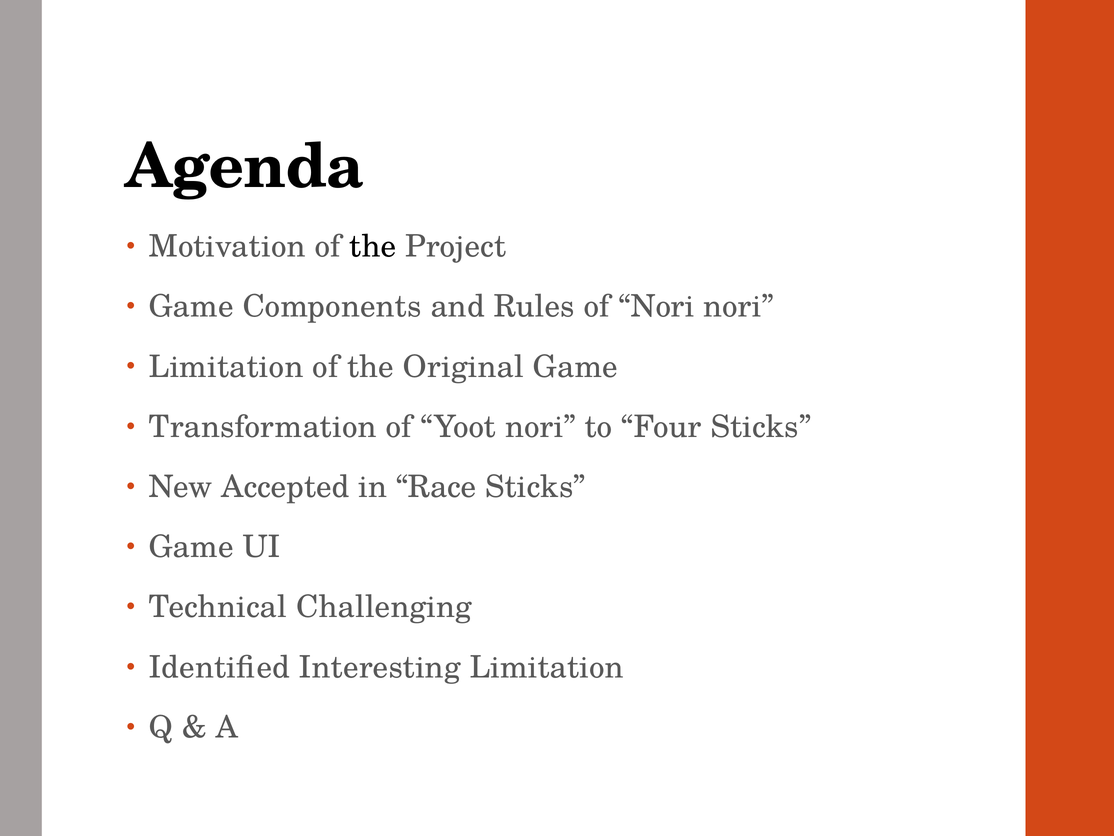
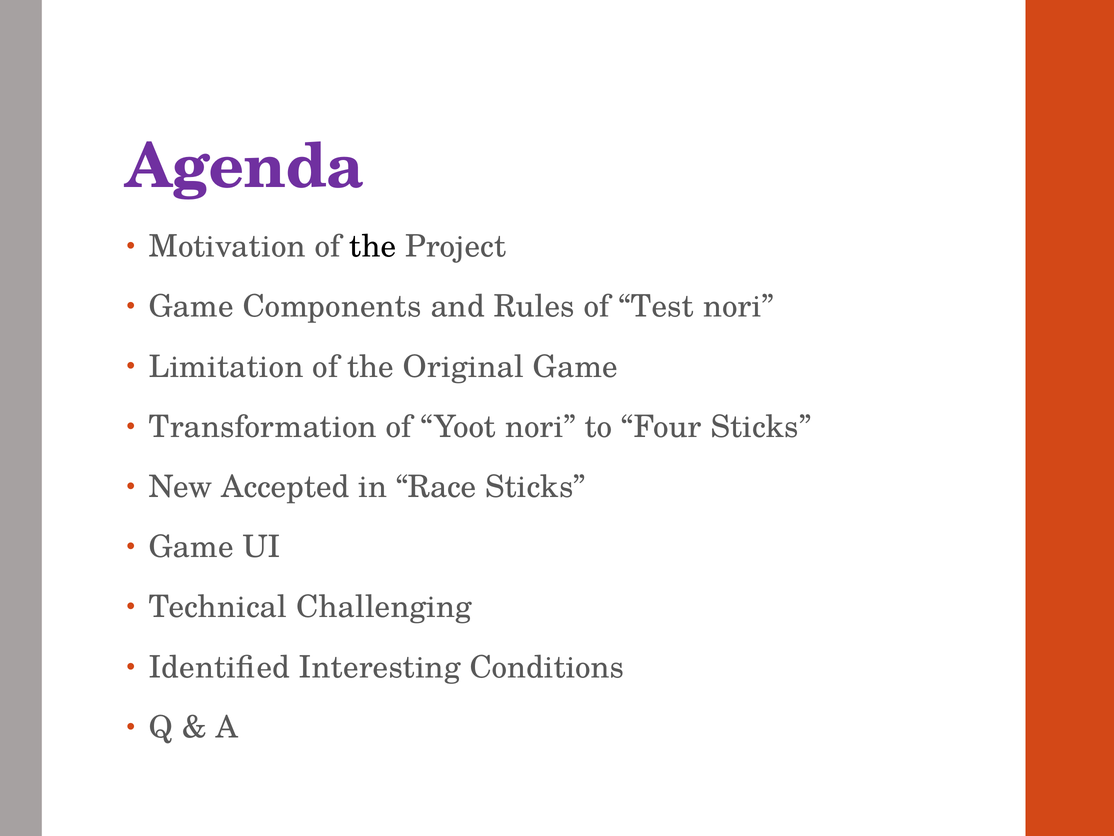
Agenda colour: black -> purple (245, 167)
of Nori: Nori -> Test (656, 306)
Interesting Limitation: Limitation -> Conditions (547, 667)
